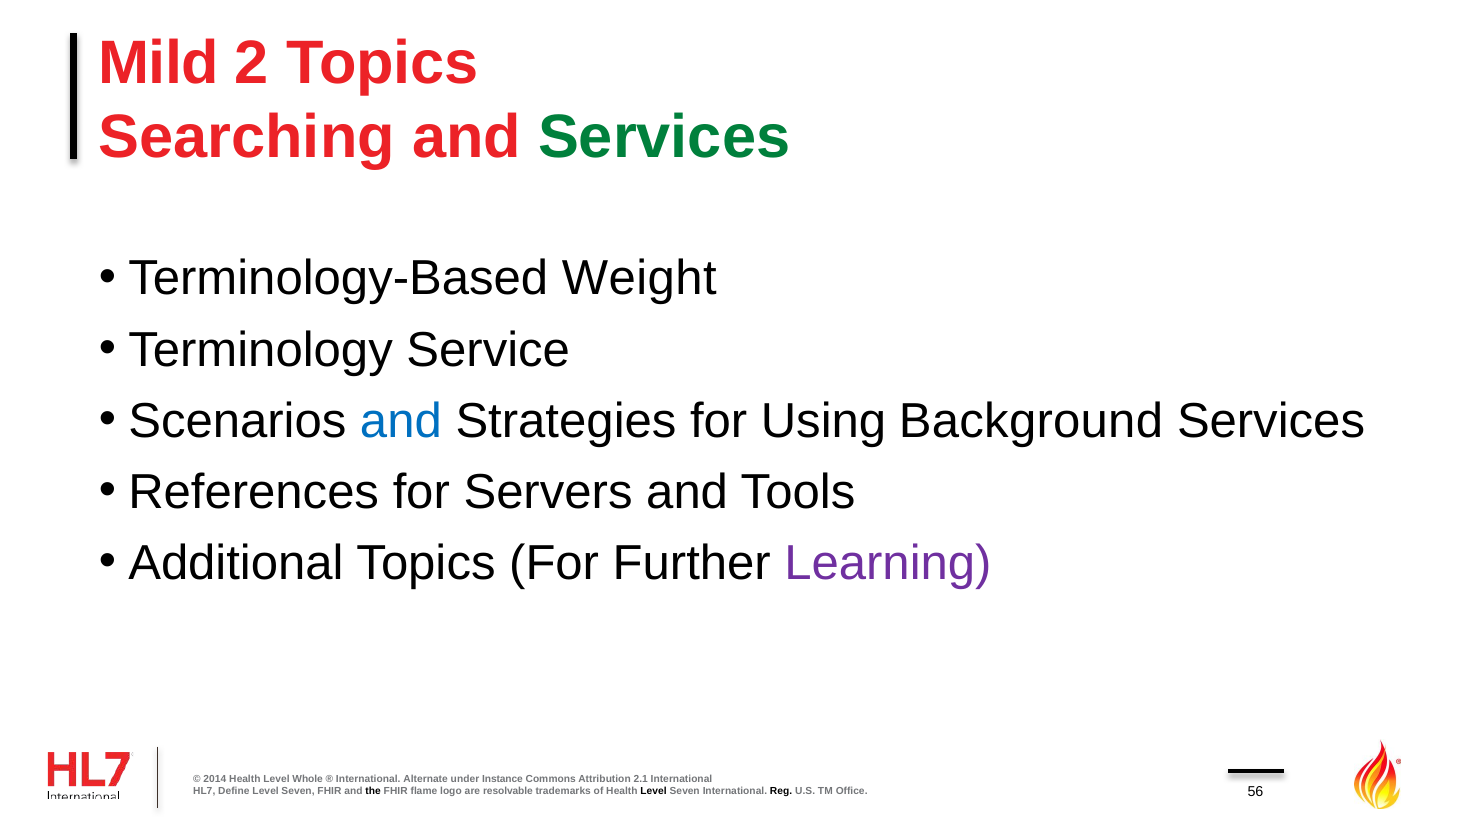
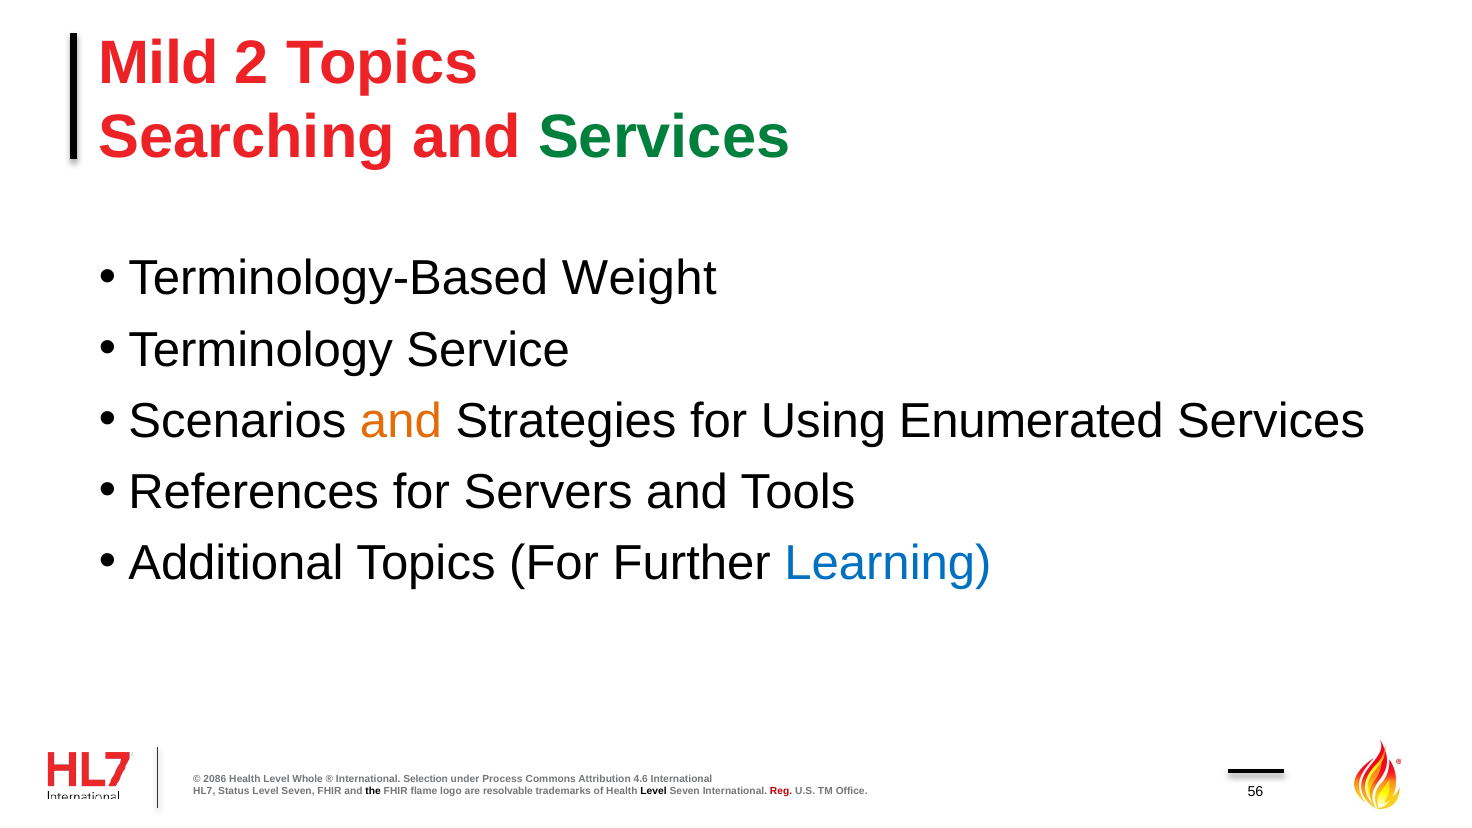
and colour: blue -> orange (401, 421)
Background: Background -> Enumerated (1031, 421)
Learning colour: purple -> blue (888, 563)
2014: 2014 -> 2086 (215, 779)
Alternate: Alternate -> Selection (426, 779)
Instance: Instance -> Process (502, 779)
2.1: 2.1 -> 4.6 (641, 779)
Define: Define -> Status (234, 792)
Reg colour: black -> red (781, 792)
